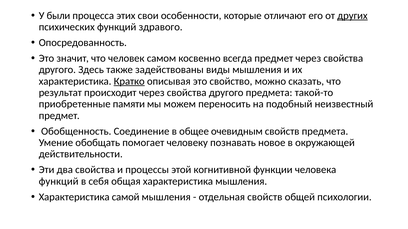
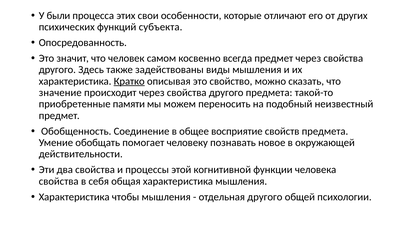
других underline: present -> none (352, 16)
здравого: здравого -> субъекта (161, 27)
результат: результат -> значение (60, 93)
очевидным: очевидным -> восприятие (237, 132)
функций: функций -> свойства (59, 182)
самой: самой -> чтобы (126, 197)
отдельная свойств: свойств -> другого (265, 197)
